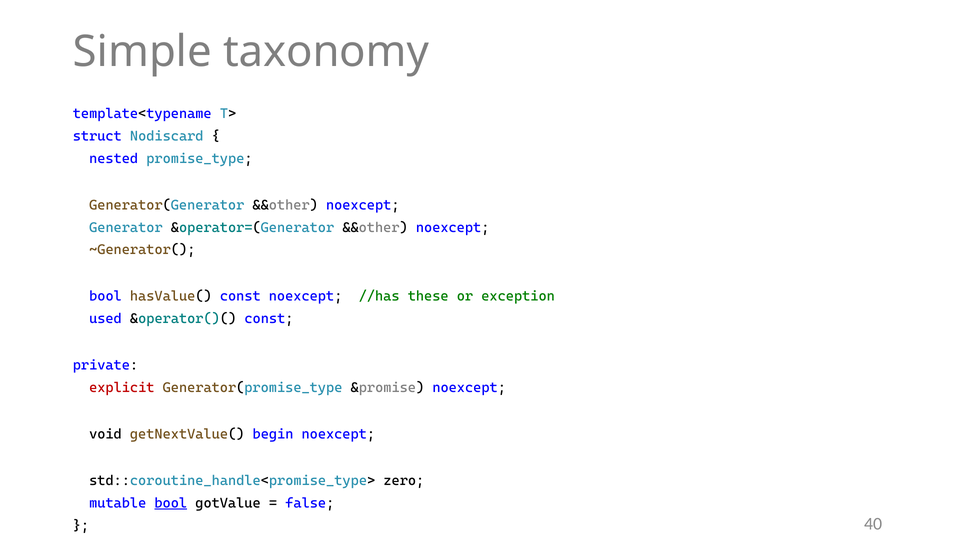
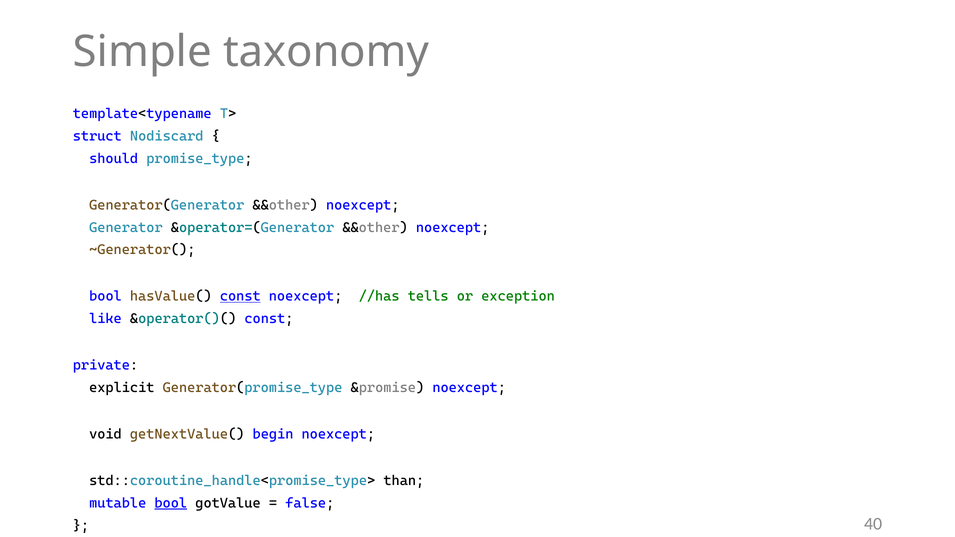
nested: nested -> should (114, 159)
const underline: none -> present (240, 296)
these: these -> tells (428, 296)
used: used -> like (105, 319)
explicit colour: red -> black (122, 388)
zero: zero -> than (404, 481)
